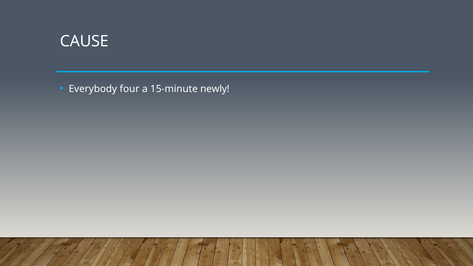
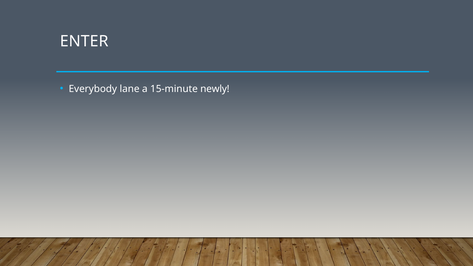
CAUSE: CAUSE -> ENTER (84, 41)
four: four -> lane (130, 89)
